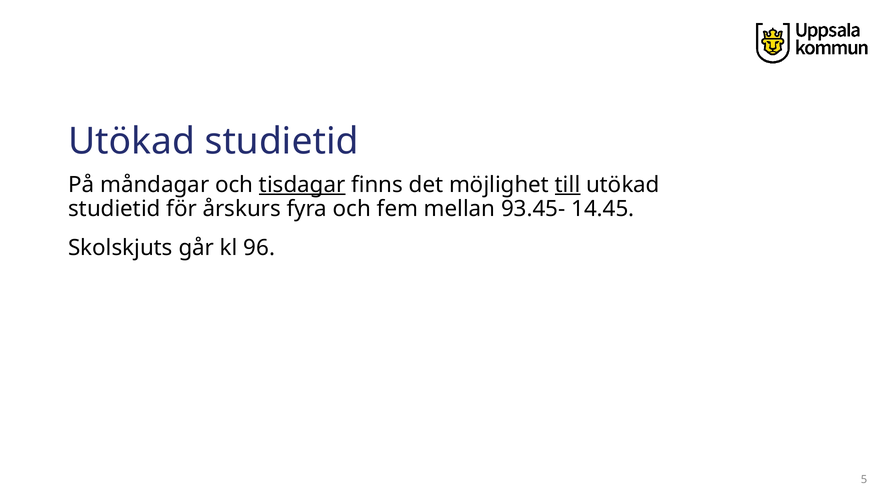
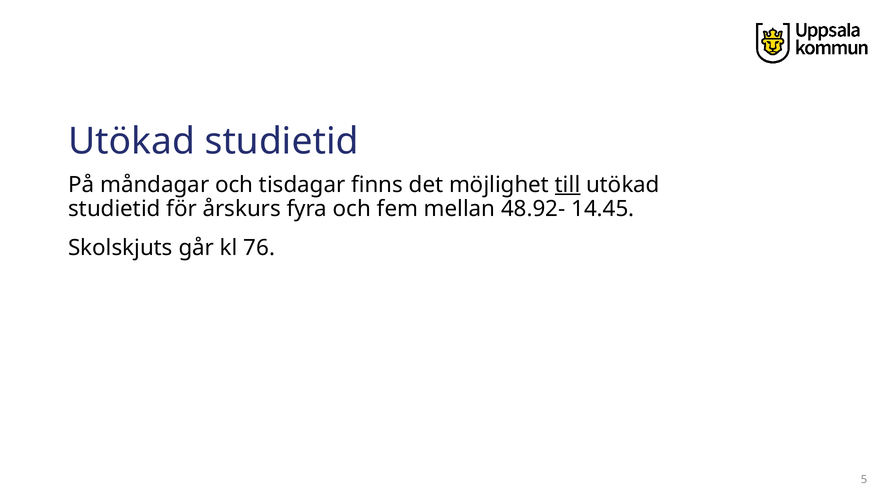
tisdagar underline: present -> none (302, 185)
93.45-: 93.45- -> 48.92- (533, 209)
96: 96 -> 76 (259, 248)
